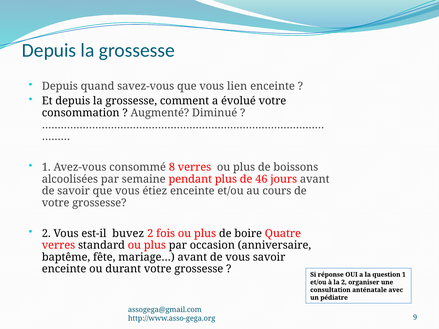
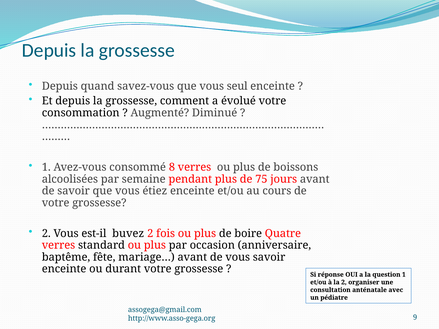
lien: lien -> seul (237, 86)
46: 46 -> 75 (261, 179)
